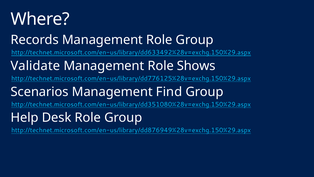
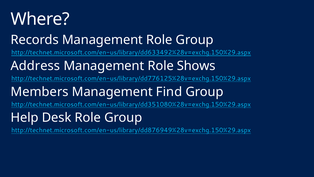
Validate: Validate -> Address (35, 66)
Scenarios: Scenarios -> Members (40, 92)
